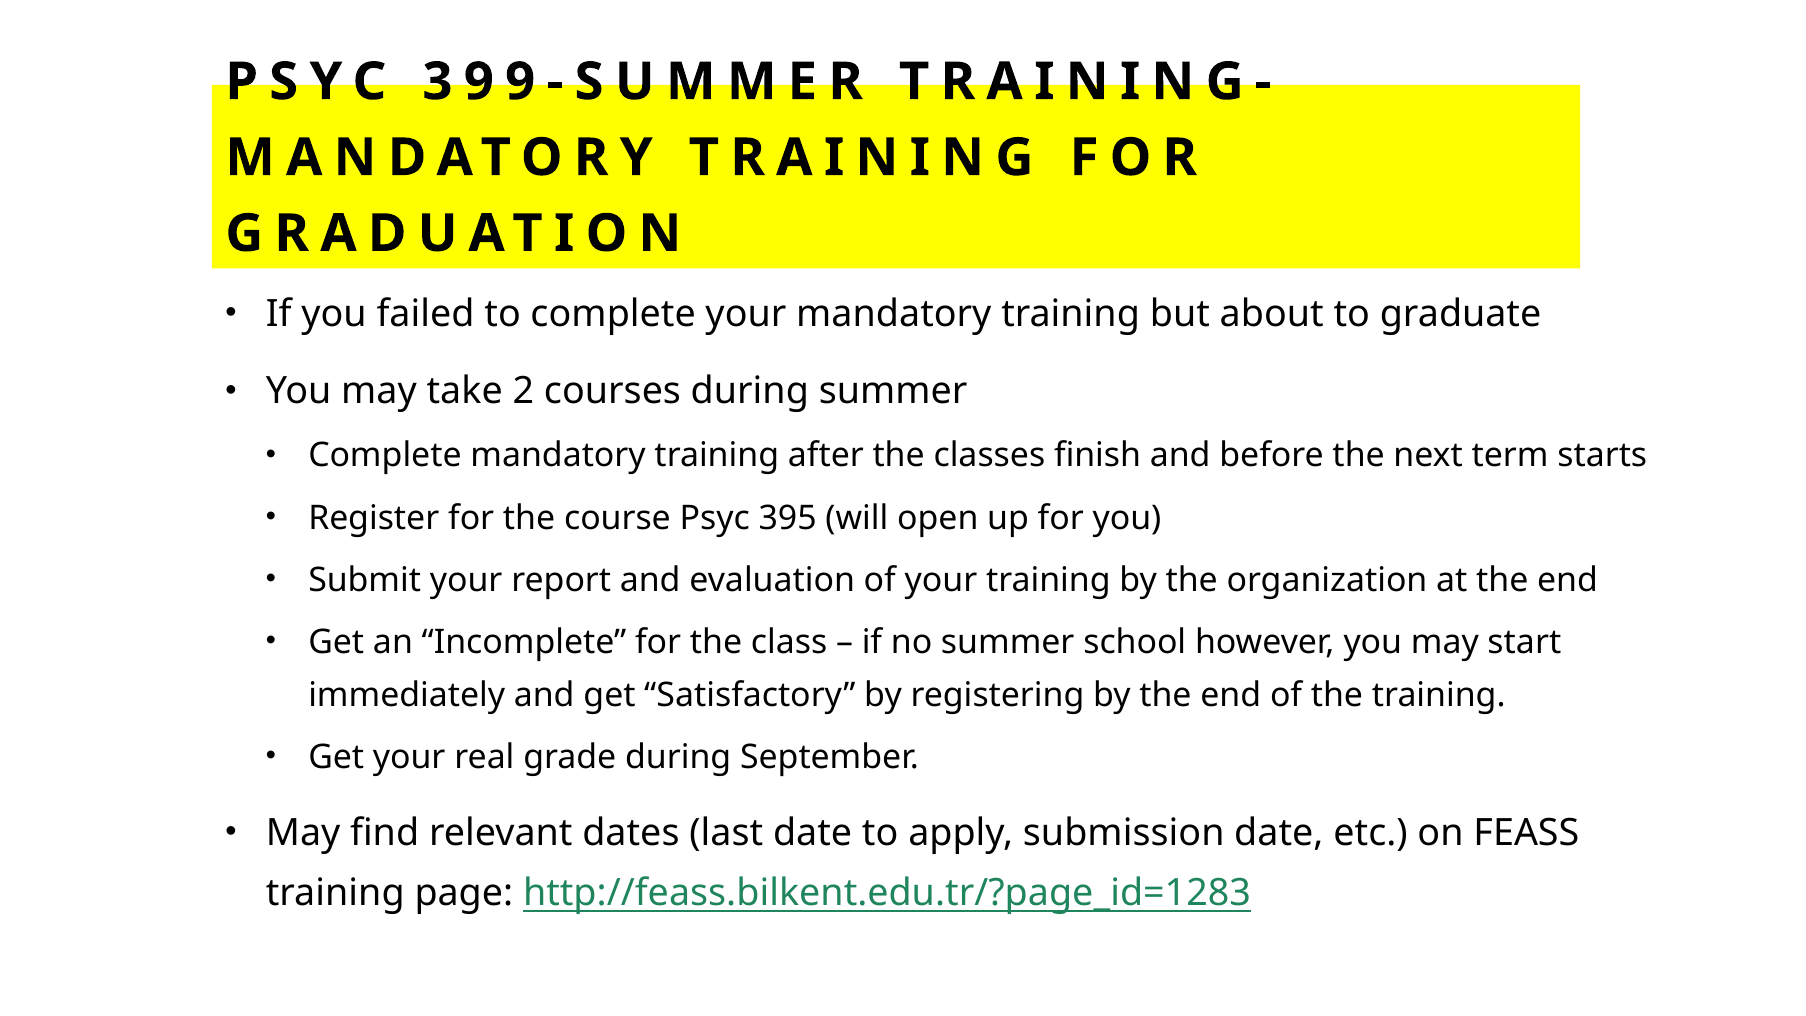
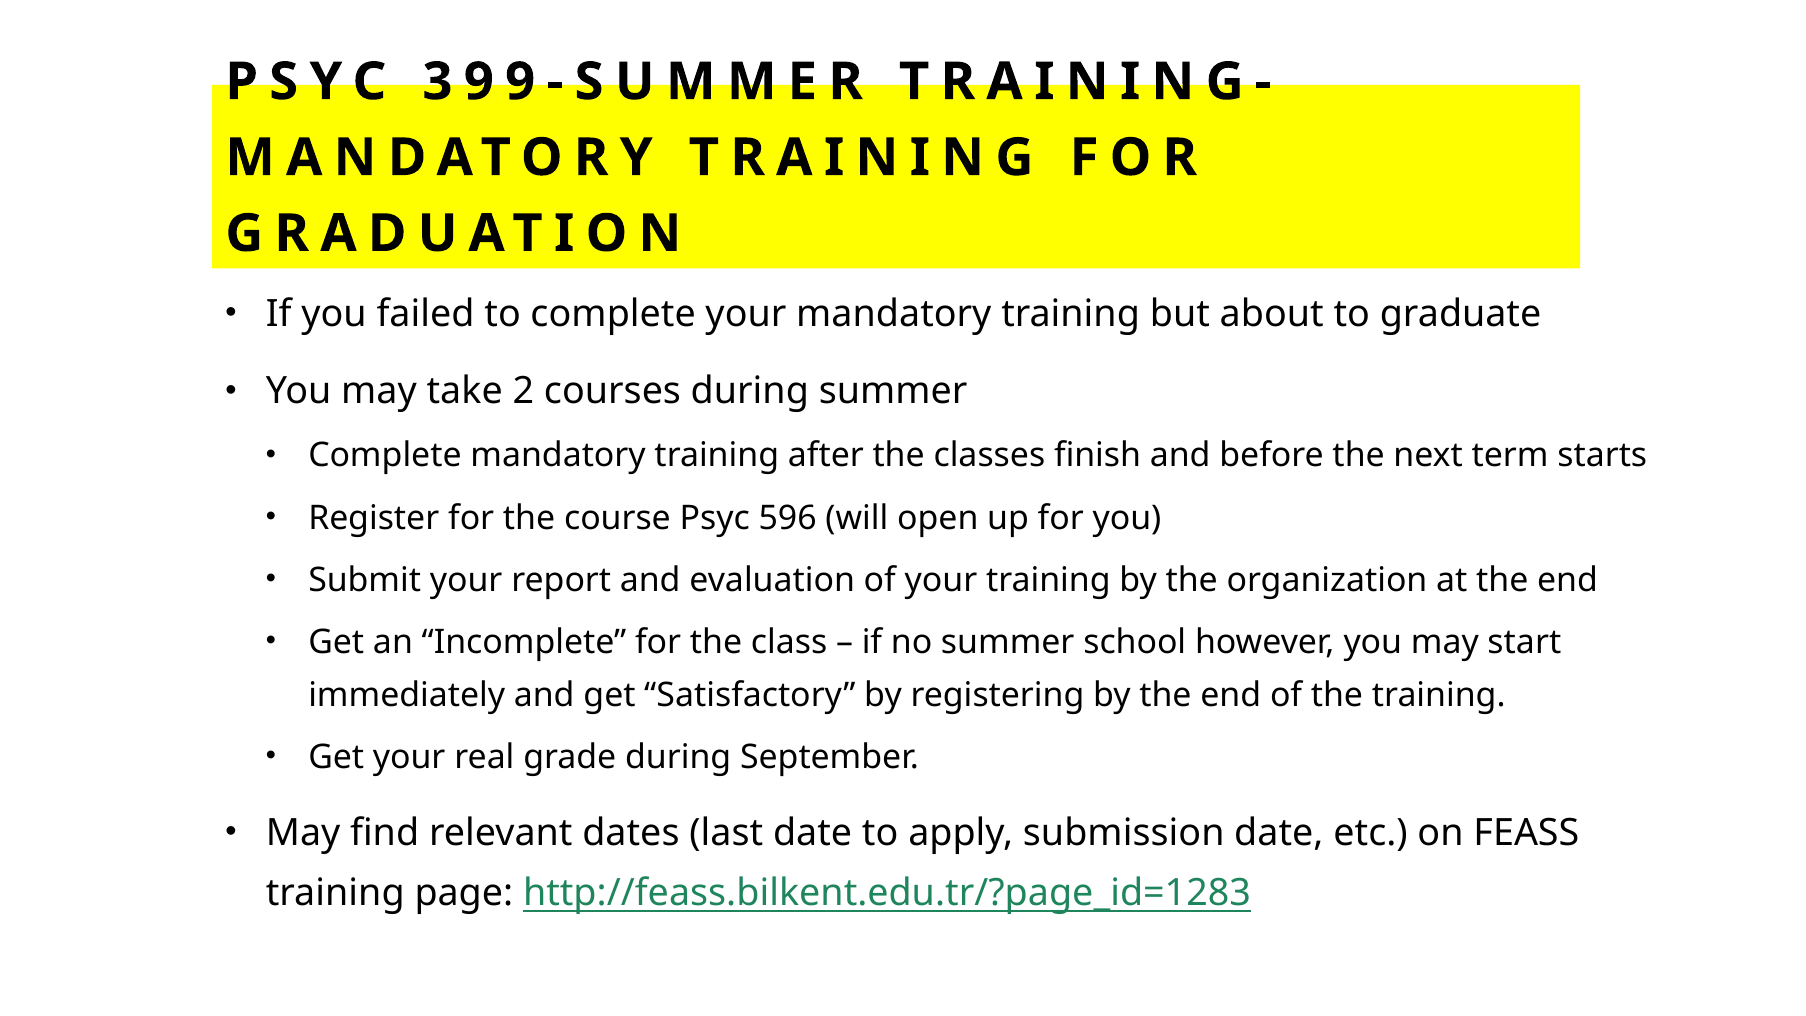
395: 395 -> 596 (788, 518)
